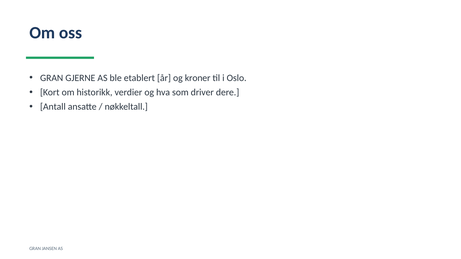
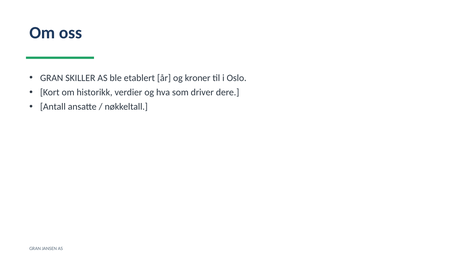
GJERNE: GJERNE -> SKILLER (80, 78)
